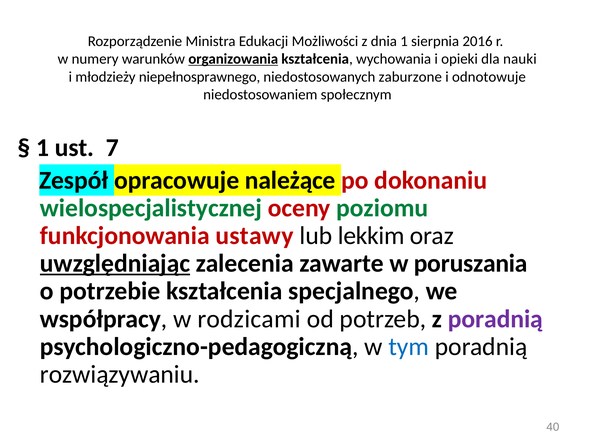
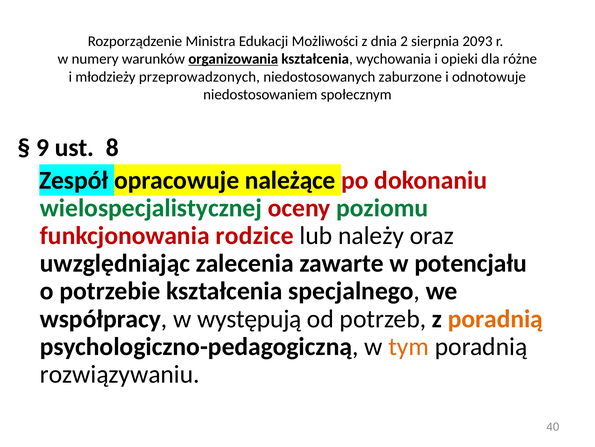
dnia 1: 1 -> 2 (404, 41)
2016: 2016 -> 2093 (477, 41)
nauki: nauki -> różne (520, 59)
niepełnosprawnego: niepełnosprawnego -> przeprowadzonych (199, 77)
1: 1 -> 9 (43, 148)
7: 7 -> 8 (112, 148)
ustawy: ustawy -> rodzice (255, 235)
lekkim: lekkim -> należy (371, 235)
uwzględniając underline: present -> none (115, 263)
poruszania: poruszania -> potencjału (471, 263)
rodzicami: rodzicami -> występują (249, 318)
poradnią colour: purple -> orange (495, 318)
tym colour: blue -> orange (409, 346)
